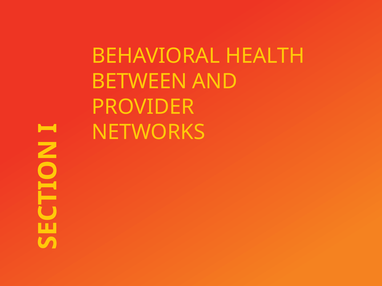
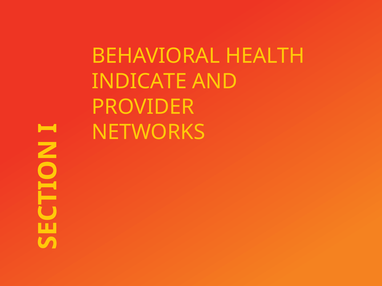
BETWEEN: BETWEEN -> INDICATE (139, 82)
